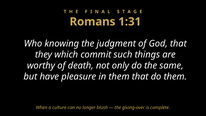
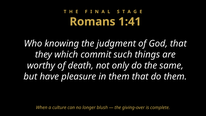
1:31: 1:31 -> 1:41 (130, 22)
